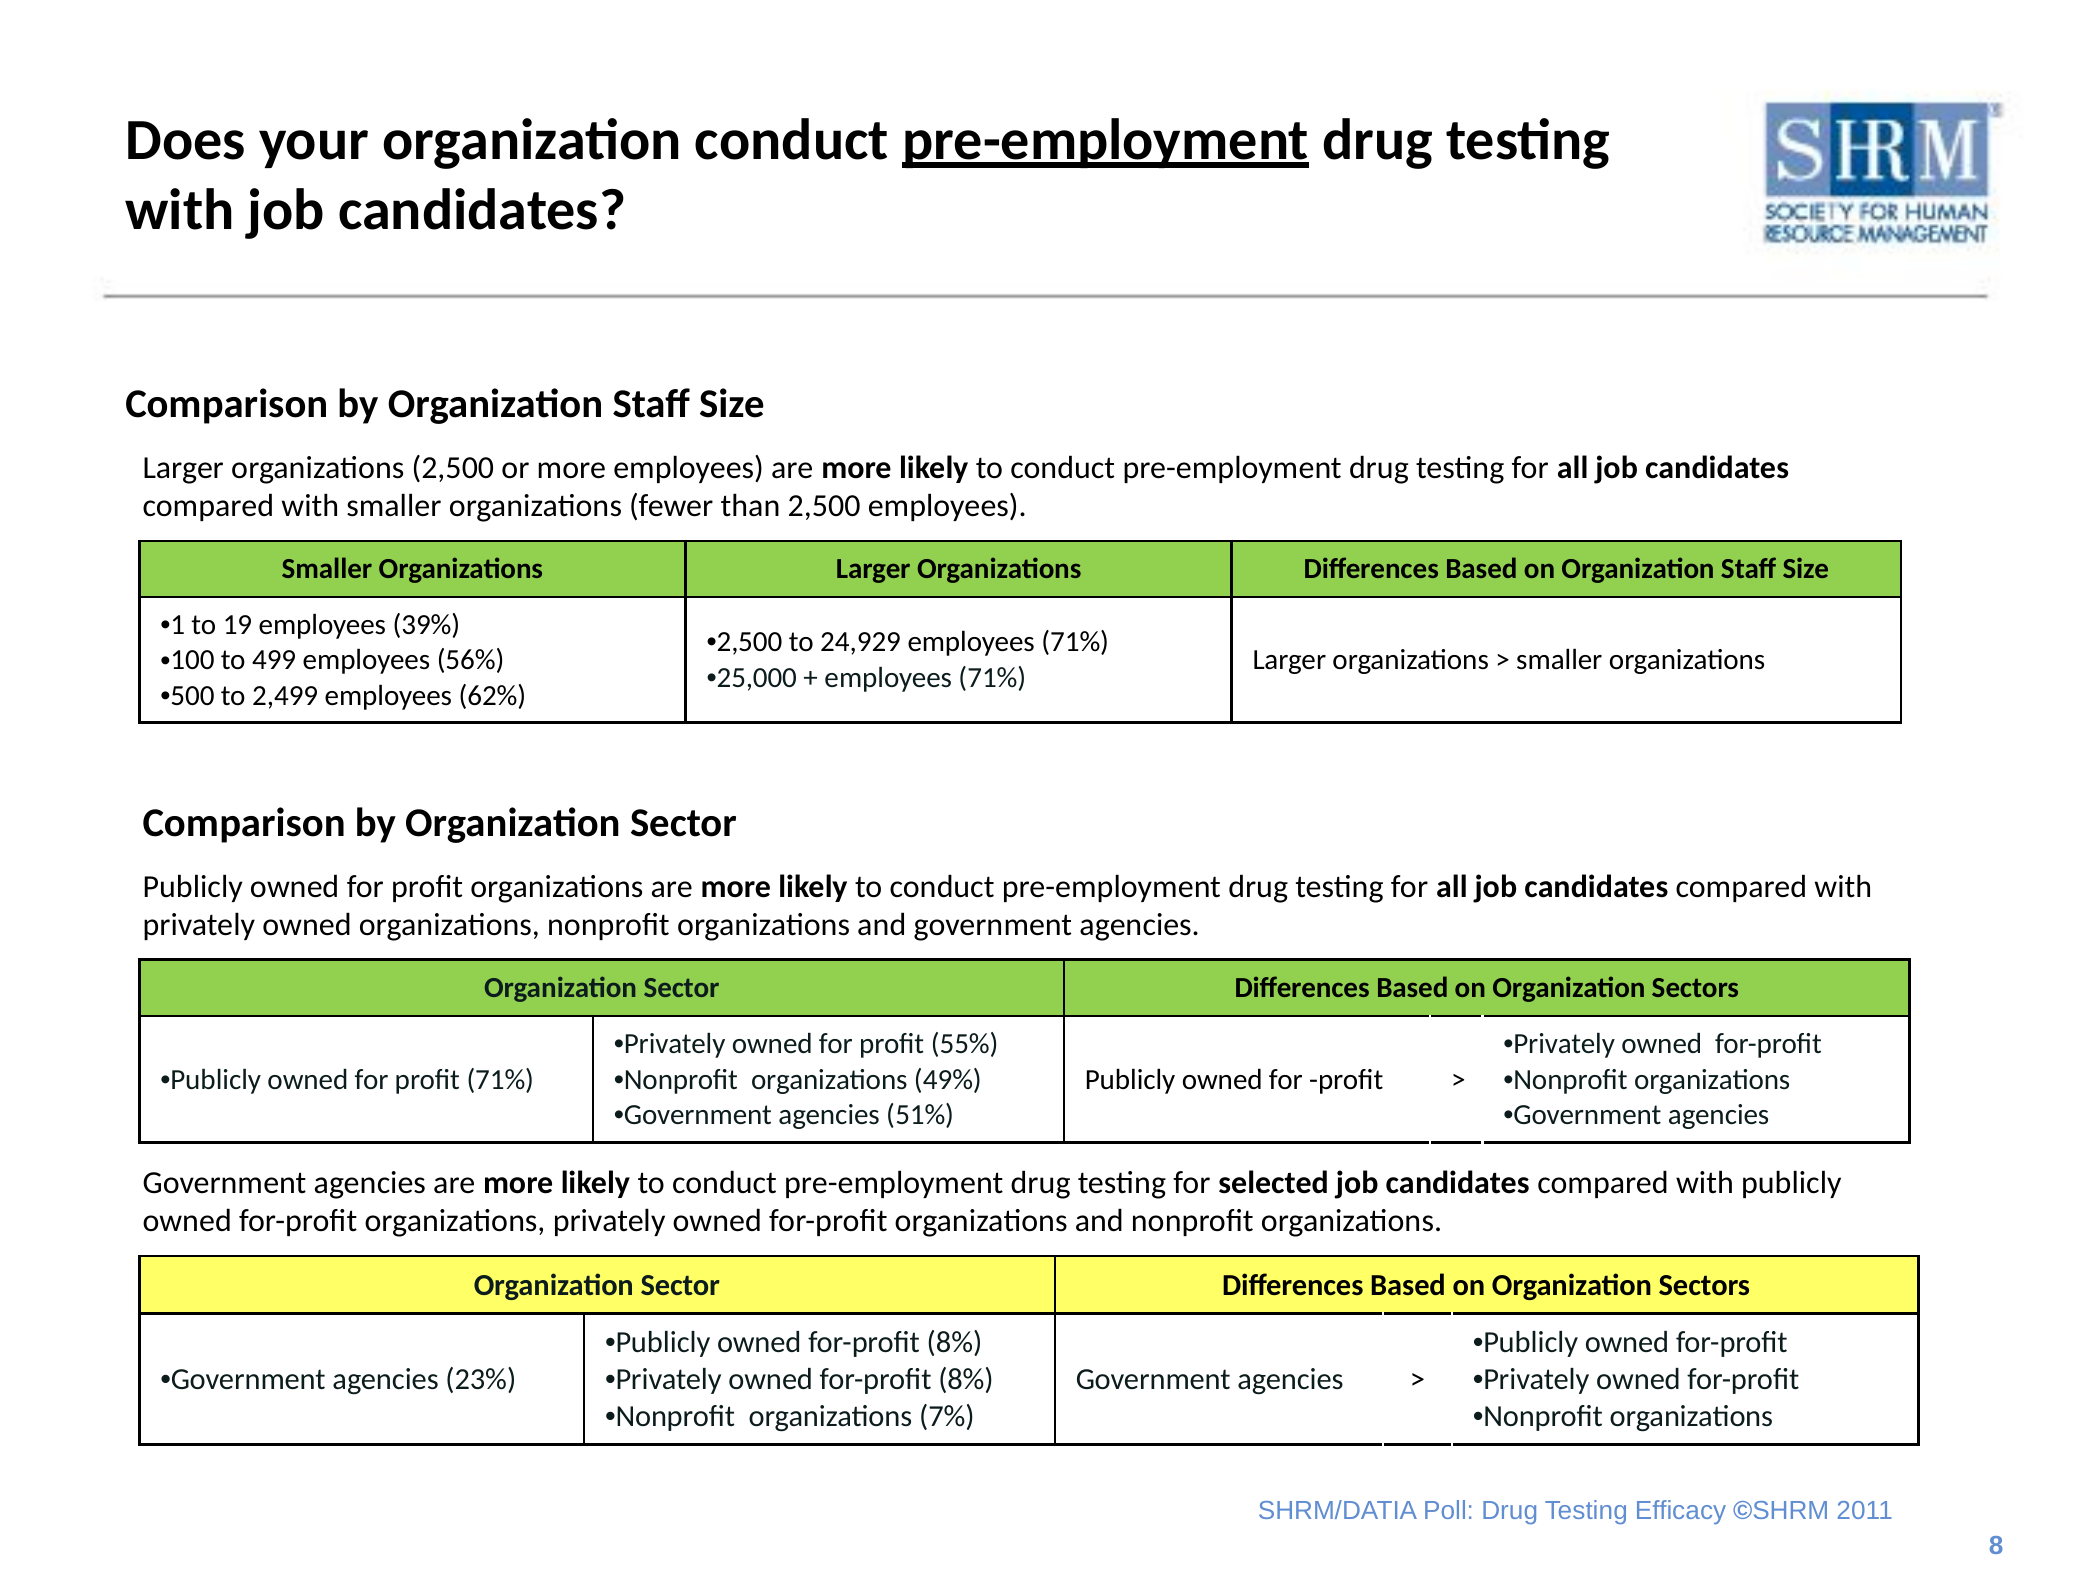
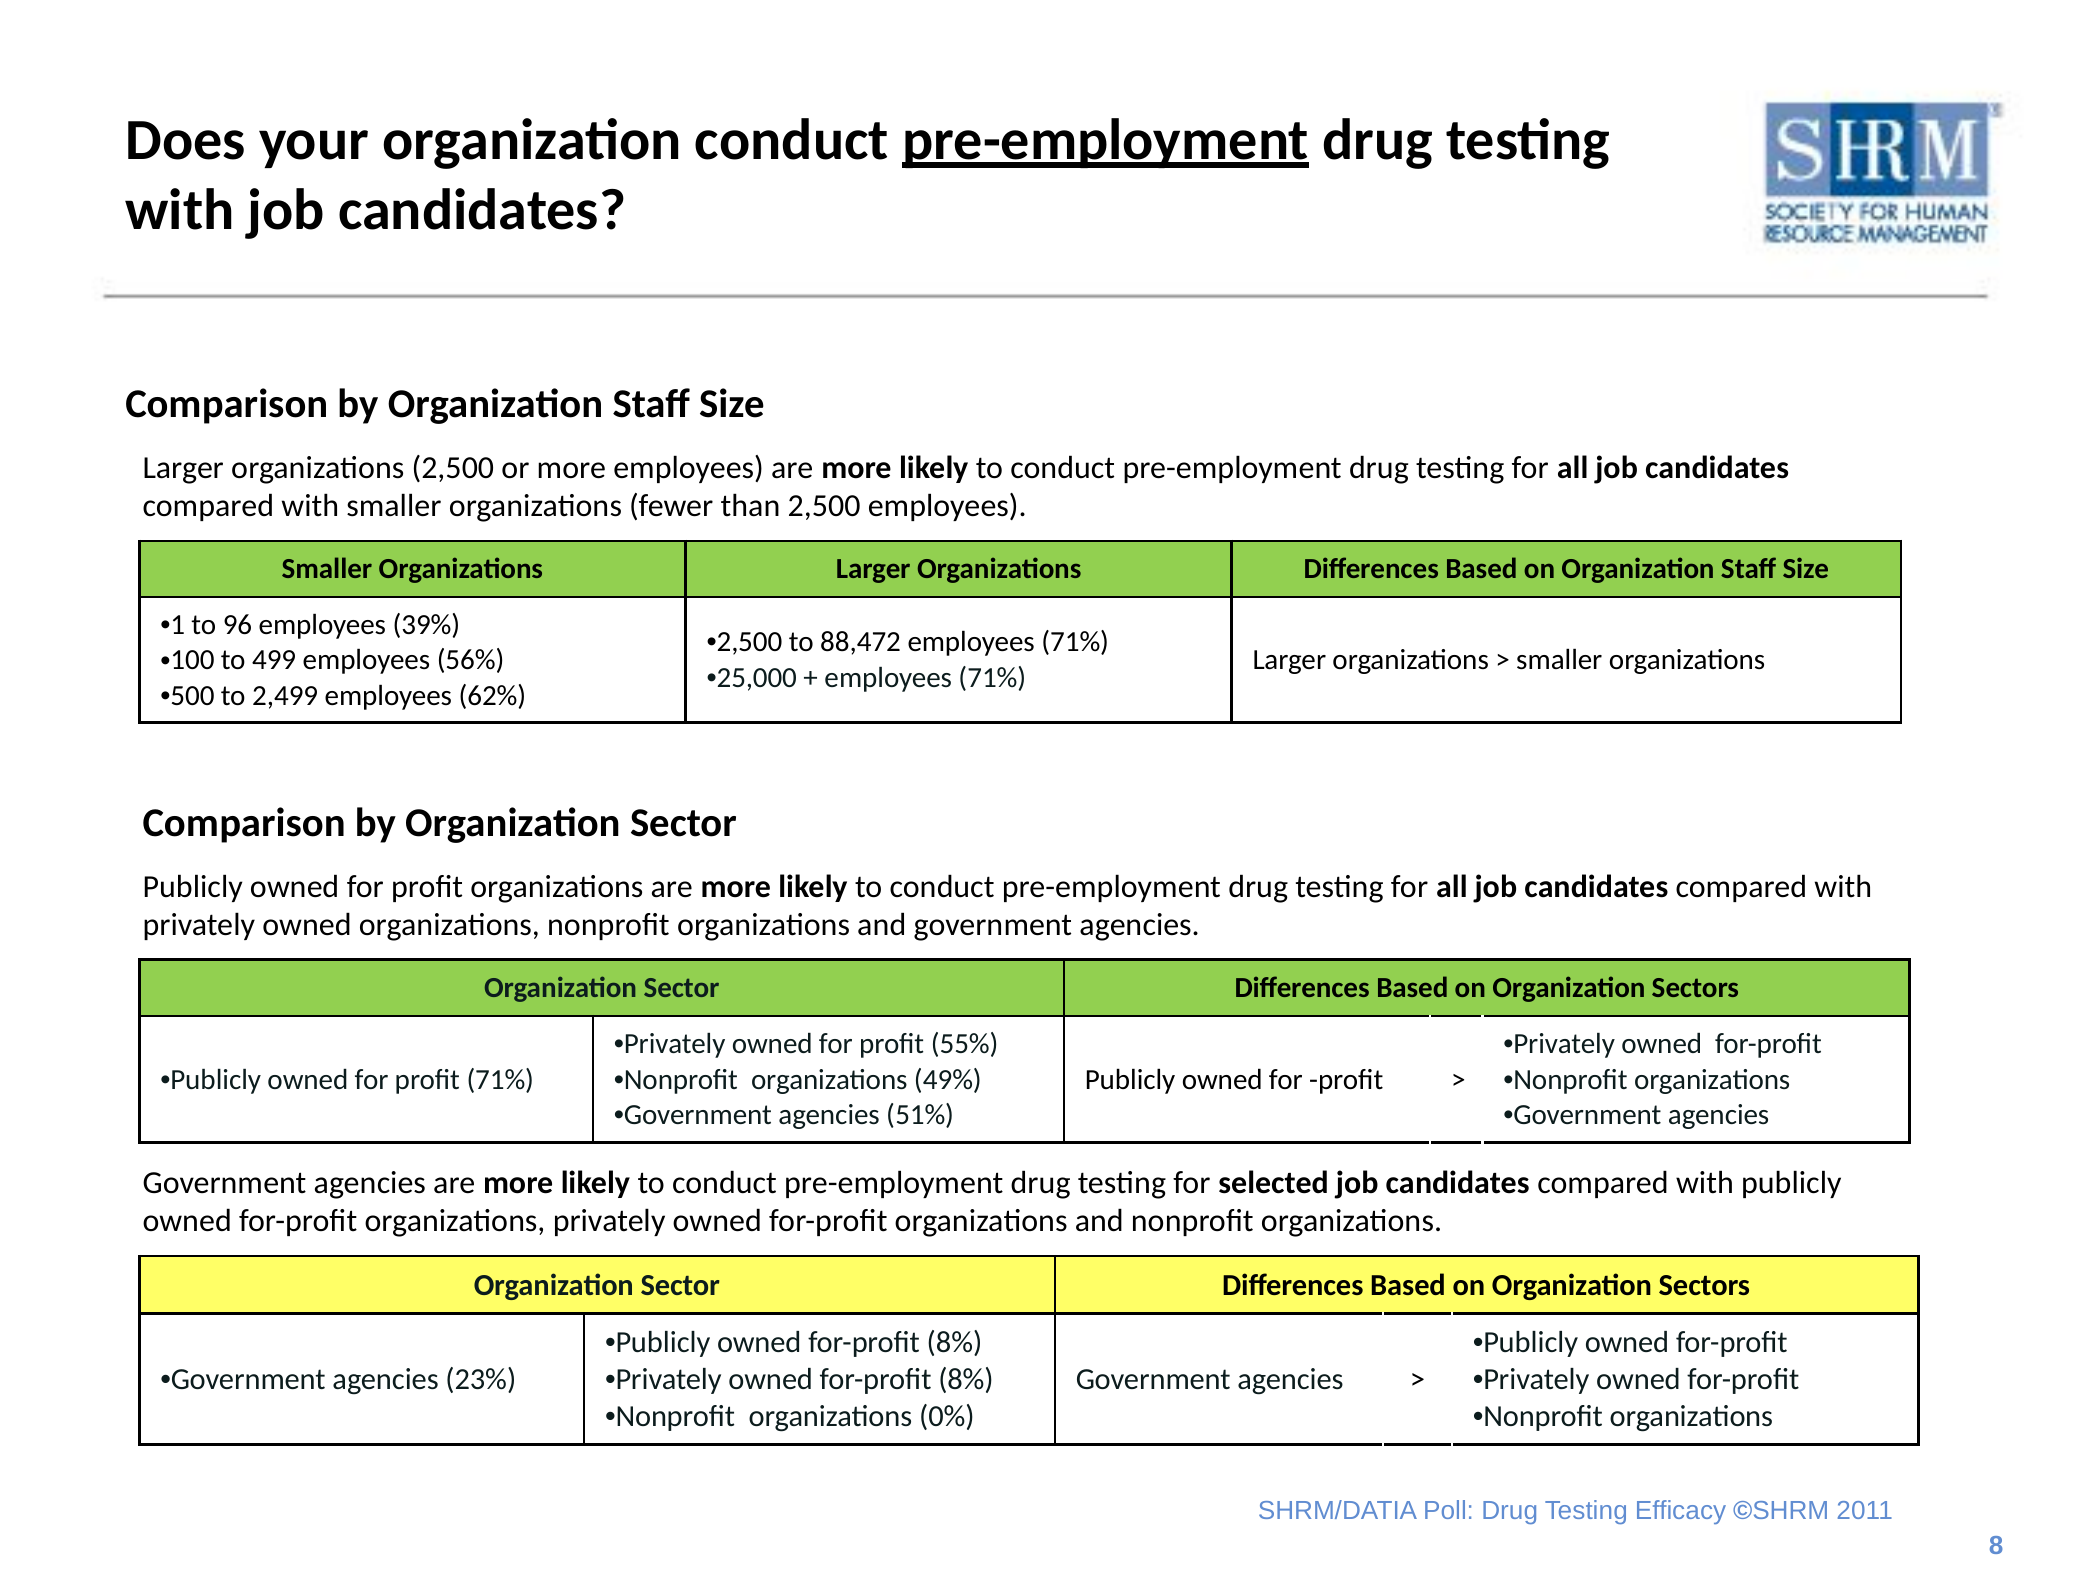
19: 19 -> 96 (237, 625)
24,929: 24,929 -> 88,472 (861, 642)
7%: 7% -> 0% (947, 1417)
